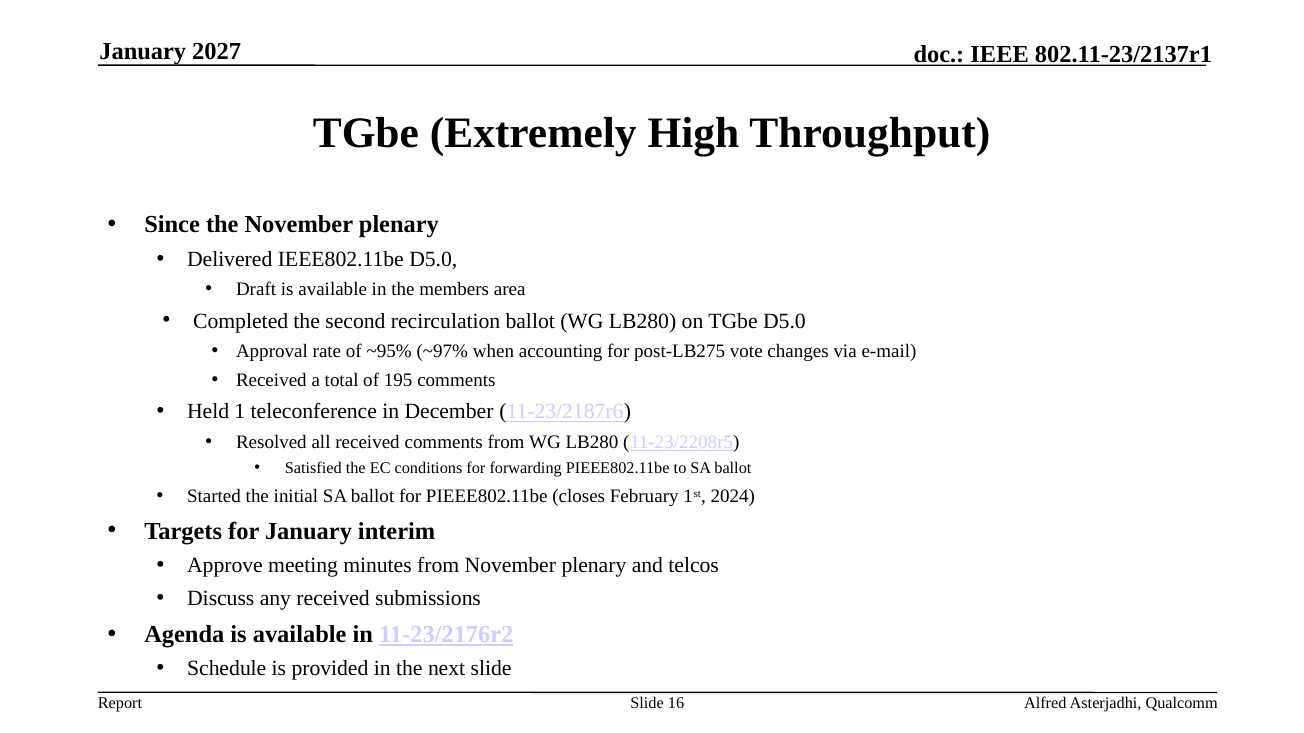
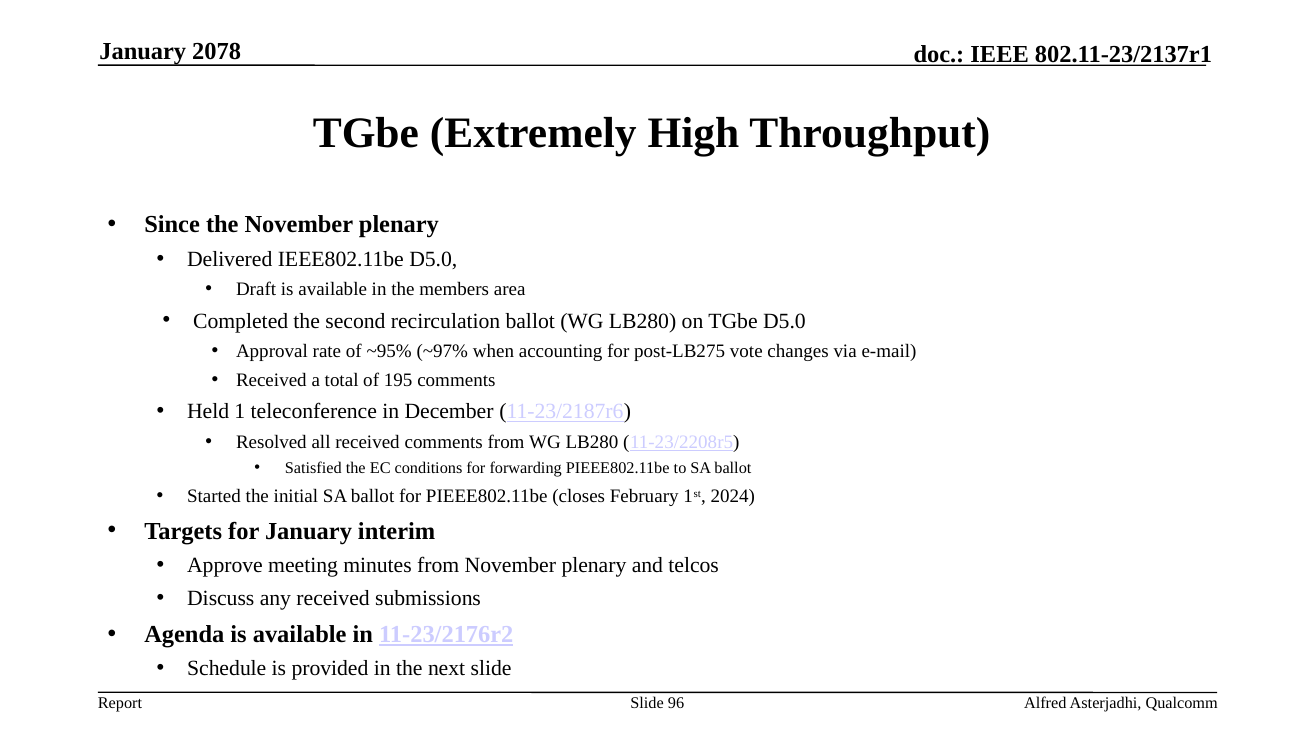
2027: 2027 -> 2078 (217, 52)
16: 16 -> 96 (676, 703)
